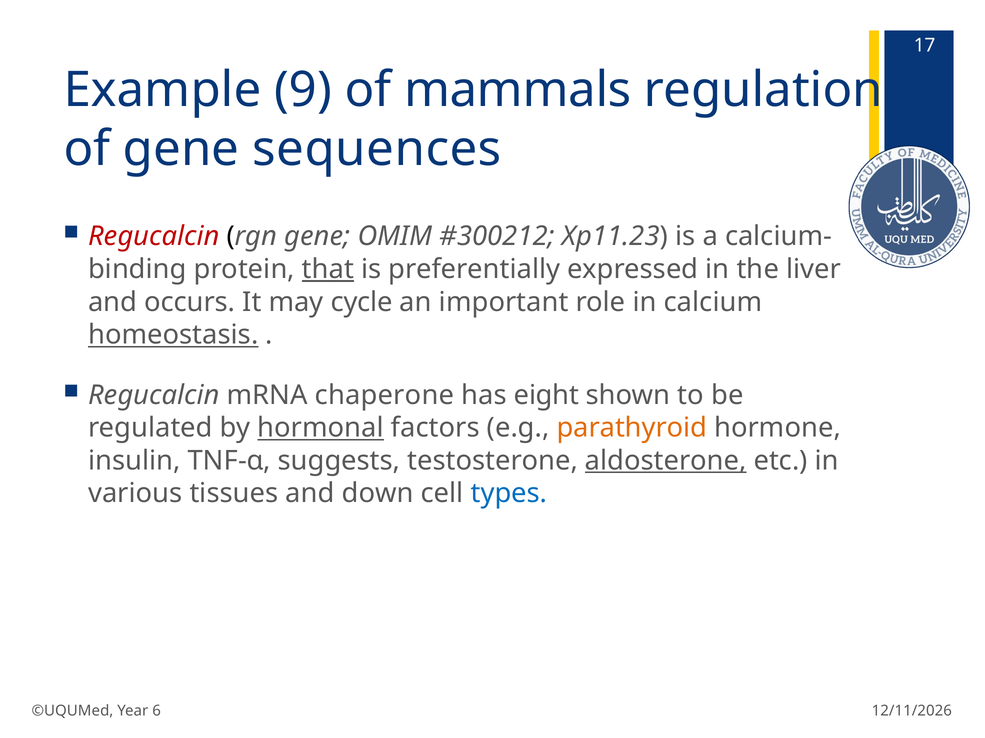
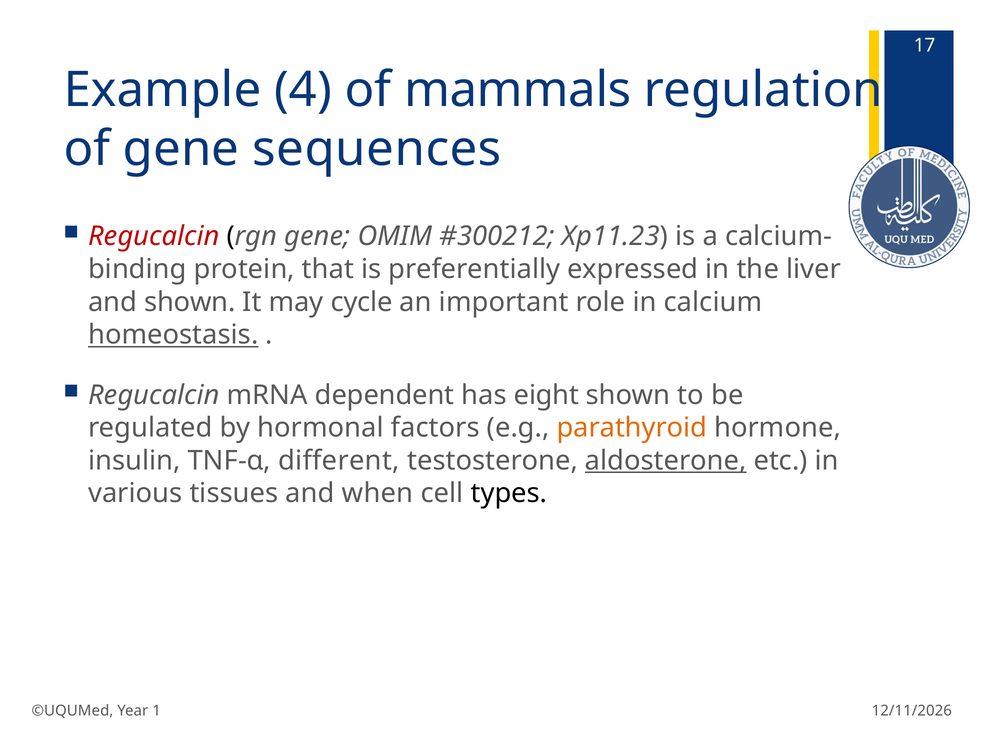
9: 9 -> 4 (303, 90)
that underline: present -> none (328, 270)
and occurs: occurs -> shown (190, 302)
chaperone: chaperone -> dependent (385, 395)
hormonal underline: present -> none (321, 428)
suggests: suggests -> different (339, 461)
down: down -> when (378, 494)
types colour: blue -> black (509, 494)
6: 6 -> 1 (157, 711)
